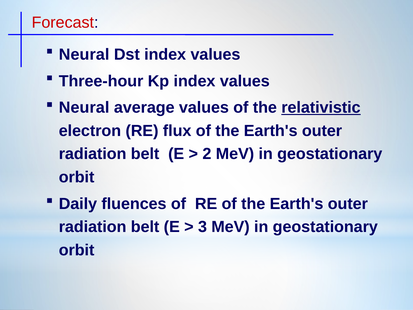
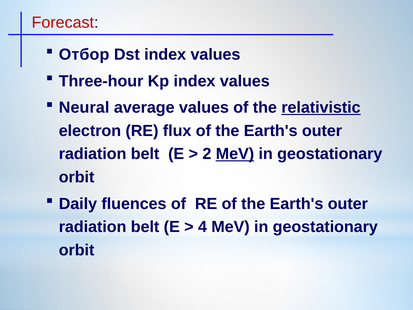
Neural: Neural -> Отбор (84, 54)
MeV underline: none -> present (235, 154)
3: 3 -> 4 (202, 227)
